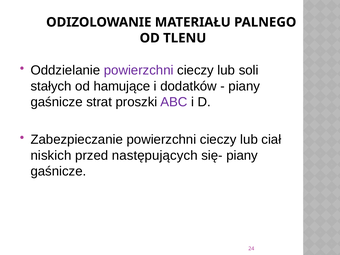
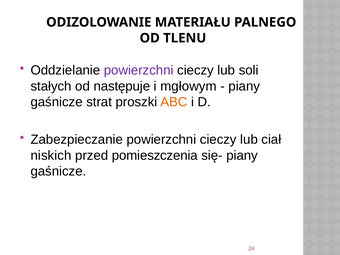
hamujące: hamujące -> następuje (122, 86)
dodatków: dodatków -> mgłowym (188, 86)
ABC colour: purple -> orange (174, 102)
następujących: następujących -> pomieszczenia (155, 155)
